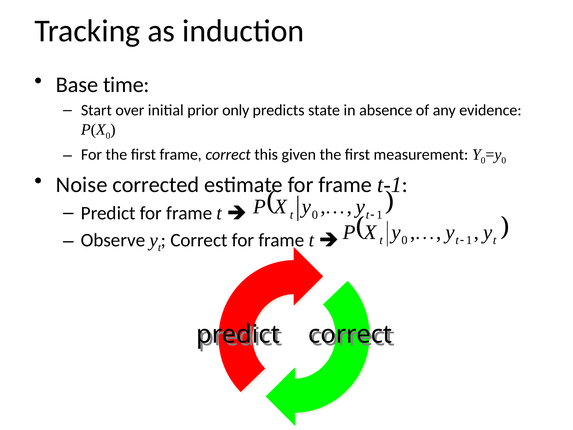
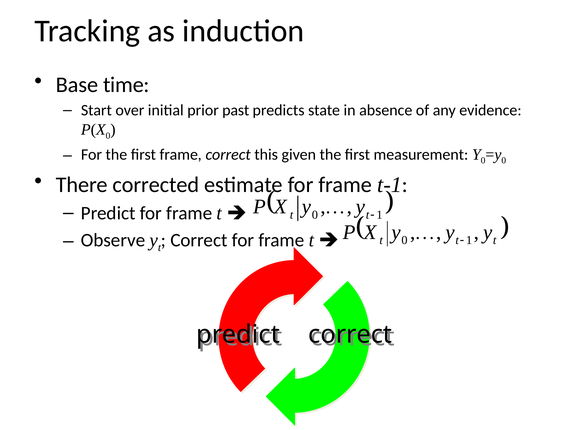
only: only -> past (236, 110)
Noise: Noise -> There (82, 185)
